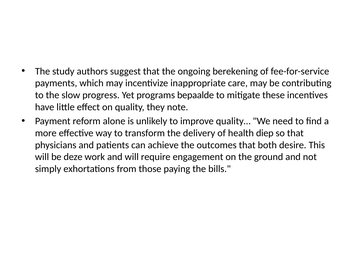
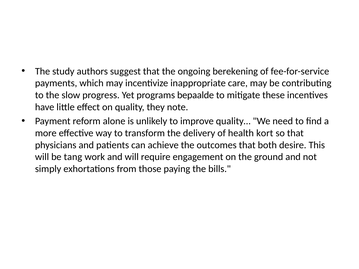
diep: diep -> kort (265, 133)
deze: deze -> tang (73, 157)
